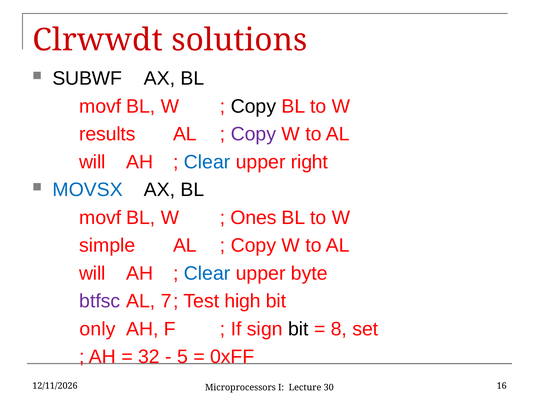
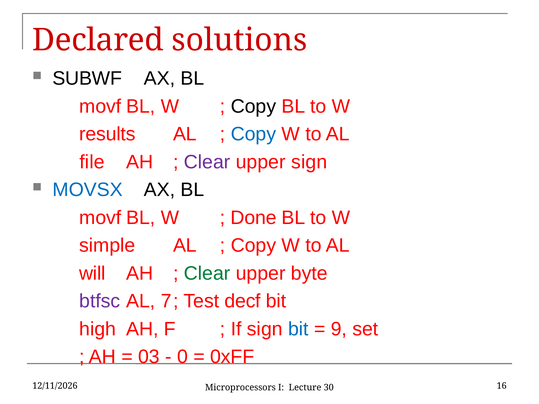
Clrwwdt: Clrwwdt -> Declared (98, 40)
Copy colour: purple -> blue (253, 134)
will: will -> file (92, 162)
Clear colour: blue -> purple (207, 162)
upper right: right -> sign (309, 162)
Ones: Ones -> Done (254, 218)
Clear colour: blue -> green (207, 273)
high: high -> decf (243, 301)
only: only -> high (98, 329)
bit colour: black -> blue (298, 329)
8: 8 -> 9 (339, 329)
32: 32 -> 03 (149, 357)
5: 5 -> 0 (183, 357)
